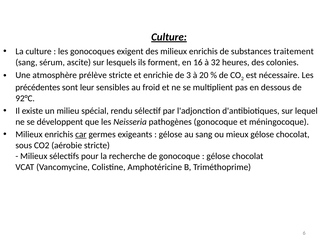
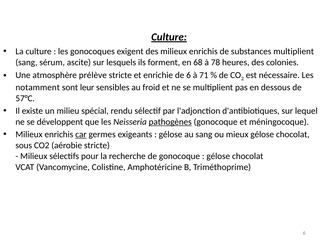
substances traitement: traitement -> multiplient (294, 51)
16: 16 -> 68 (198, 62)
32: 32 -> 78 (215, 62)
de 3: 3 -> 6 (189, 75)
20: 20 -> 71 (204, 75)
précédentes: précédentes -> notamment (38, 87)
92°C: 92°C -> 57°C (25, 98)
pathogènes underline: none -> present (170, 122)
